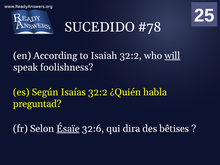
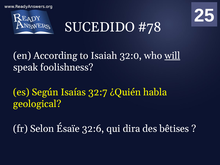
Isaiah 32:2: 32:2 -> 32:0 (131, 56)
Isaías 32:2: 32:2 -> 32:7 (98, 92)
preguntad: preguntad -> geological (37, 104)
Ésaïe underline: present -> none (68, 129)
